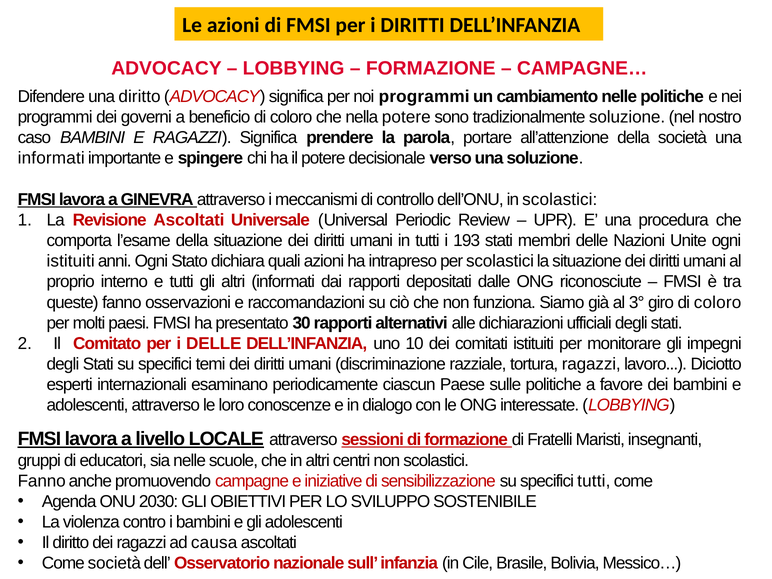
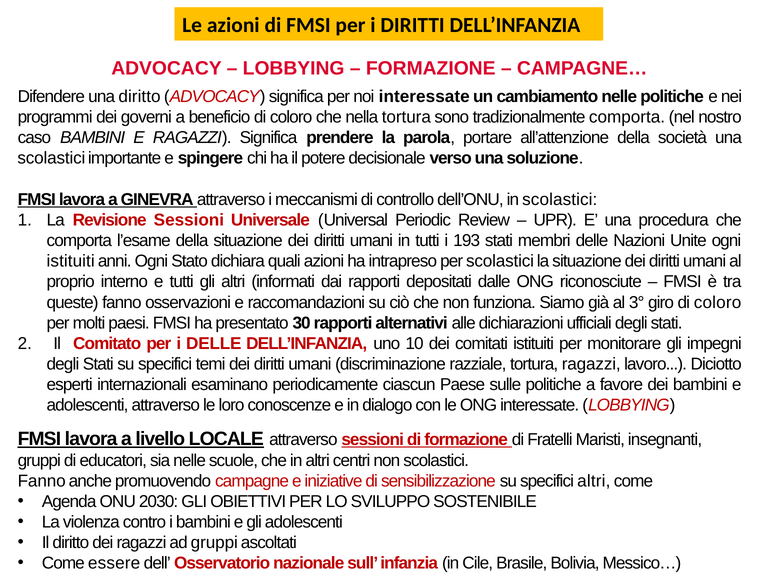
noi programmi: programmi -> interessate (424, 97)
nella potere: potere -> tortura (406, 117)
tradizionalmente soluzione: soluzione -> comporta (627, 117)
informati: informati -> scolastici (51, 158)
Revisione Ascoltati: Ascoltati -> Sessioni (189, 220)
specifici tutti: tutti -> altri (594, 481)
ad causa: causa -> gruppi (214, 543)
Come società: società -> essere (114, 563)
